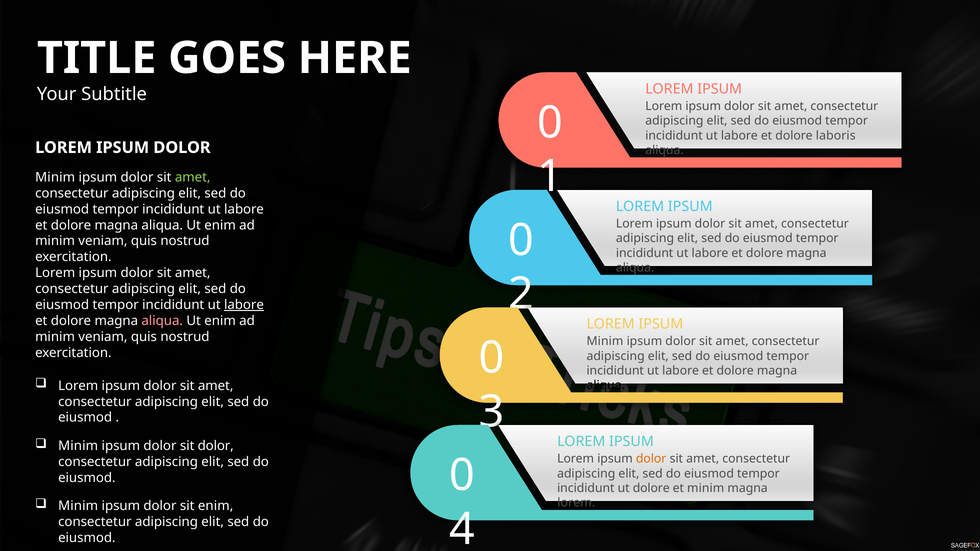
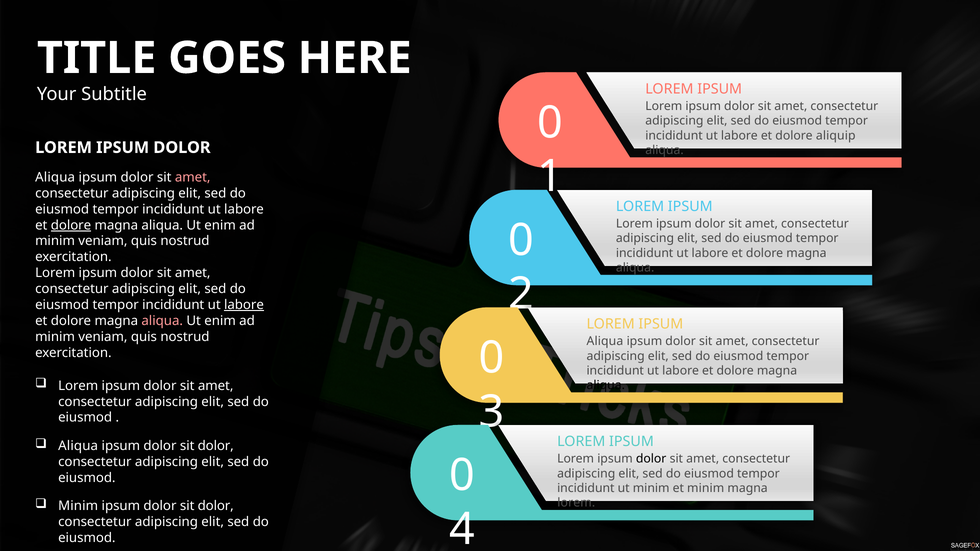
laboris: laboris -> aliquip (836, 136)
Minim: Minim -> Aliqua (55, 177)
amet colour: light green -> pink (193, 177)
dolore underline: none -> present (71, 225)
Minim: Minim -> Aliqua (605, 341)
Minim: Minim -> Aliqua (78, 446)
dolor colour: orange -> black (651, 459)
ut dolore: dolore -> minim (651, 488)
enim: enim -> dolor (216, 506)
